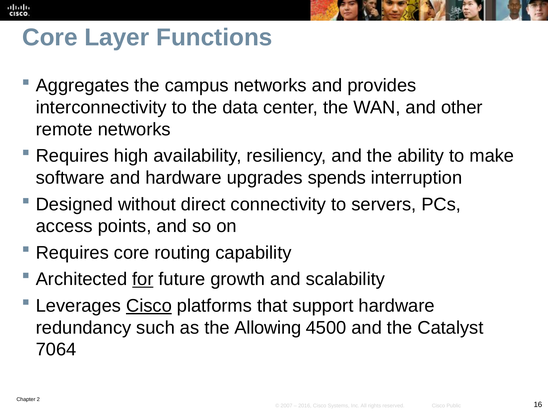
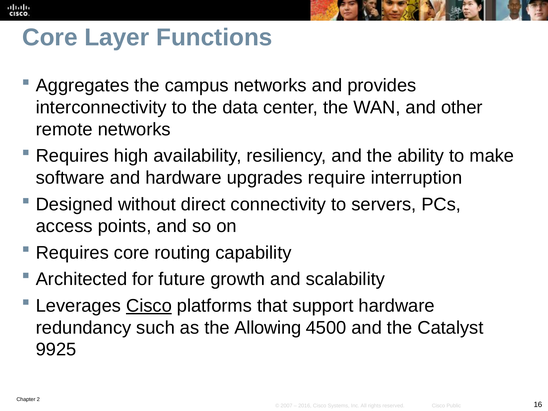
spends: spends -> require (337, 178)
for underline: present -> none (143, 279)
7064: 7064 -> 9925 (56, 350)
